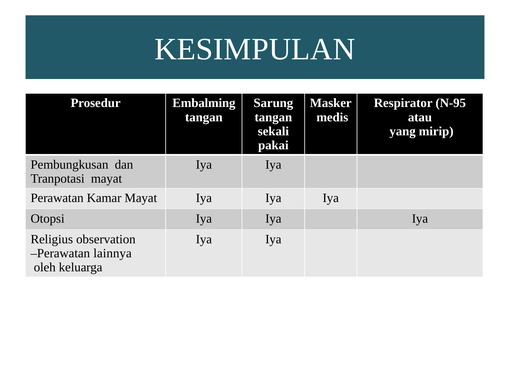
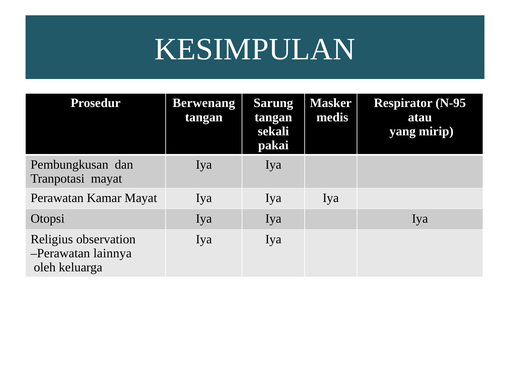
Embalming: Embalming -> Berwenang (204, 103)
